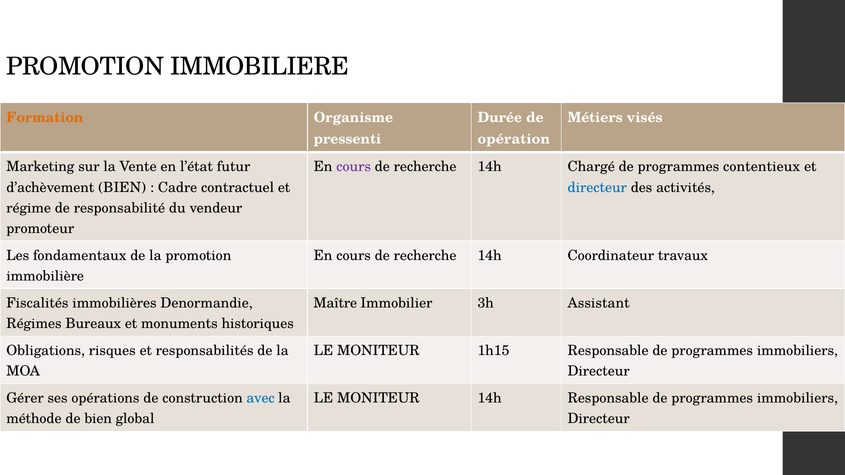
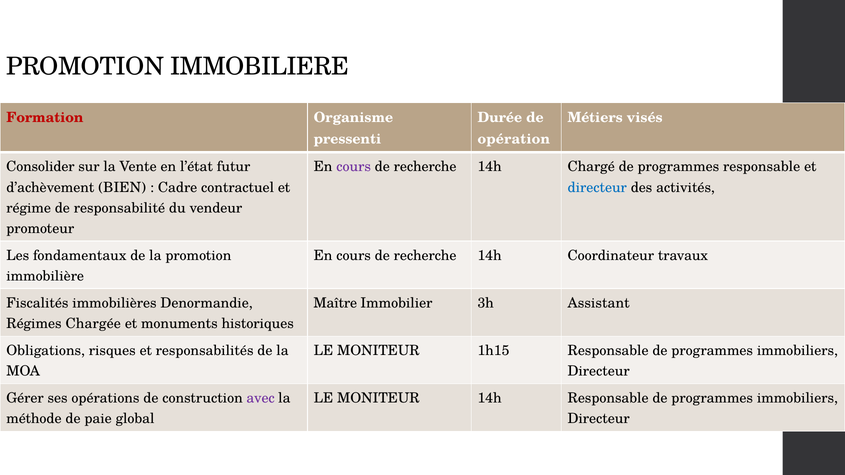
Formation colour: orange -> red (45, 118)
Marketing: Marketing -> Consolider (40, 167)
programmes contentieux: contentieux -> responsable (762, 167)
Bureaux: Bureaux -> Chargée (93, 324)
avec colour: blue -> purple (261, 398)
de bien: bien -> paie (98, 419)
